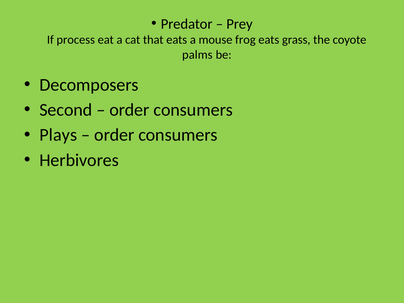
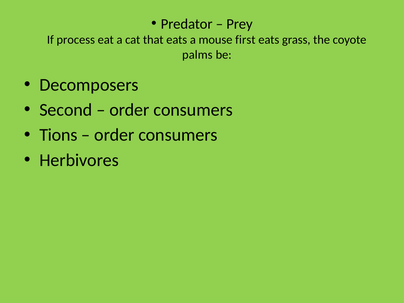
frog: frog -> first (245, 40)
Plays: Plays -> Tions (58, 135)
